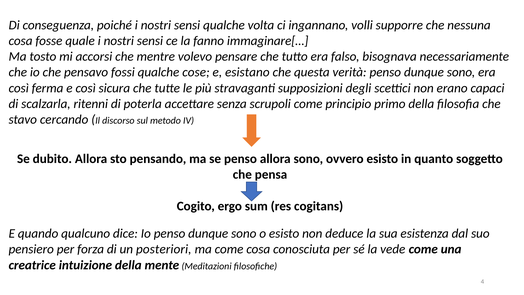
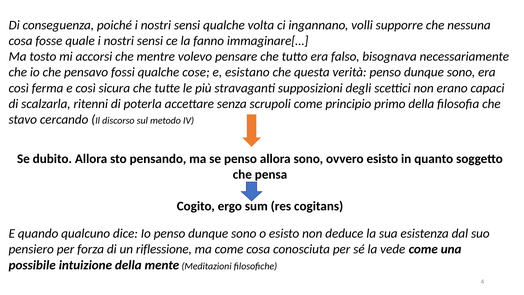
posteriori: posteriori -> riflessione (164, 249)
creatrice: creatrice -> possibile (32, 265)
